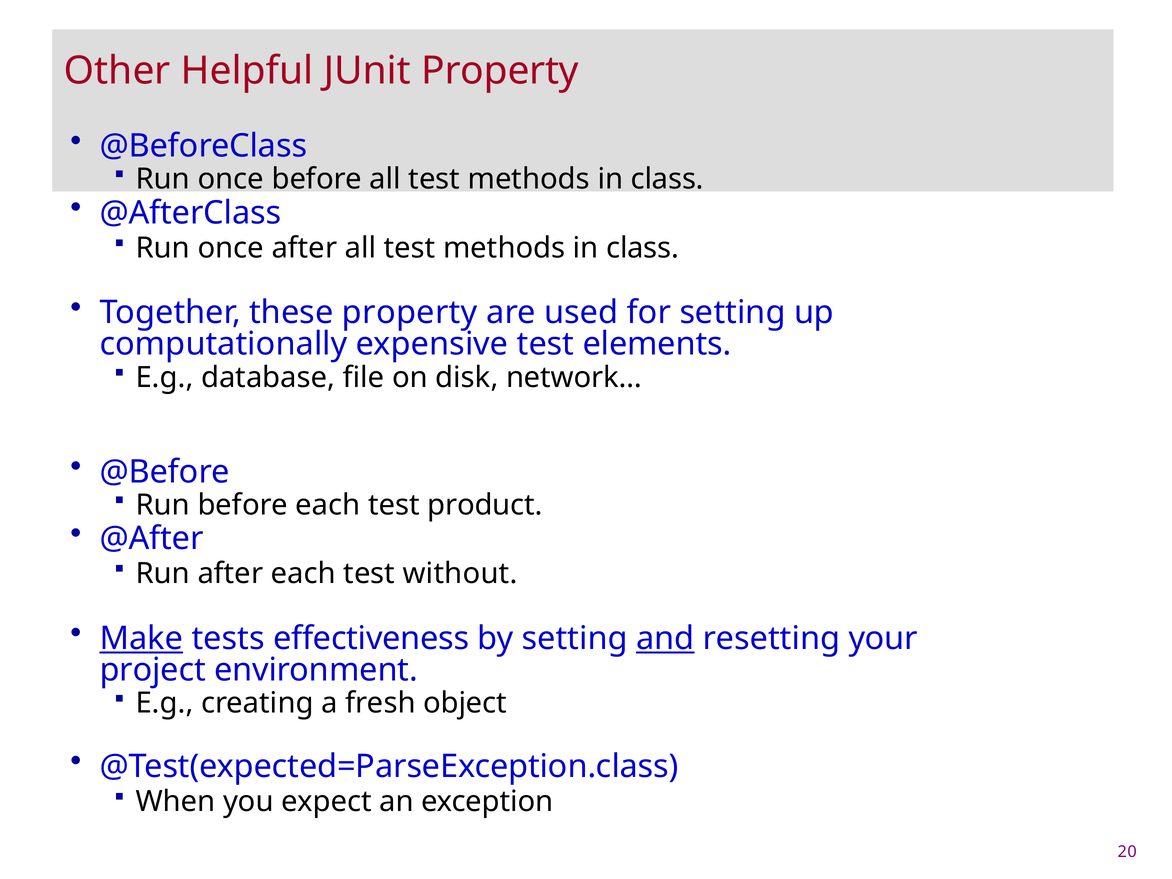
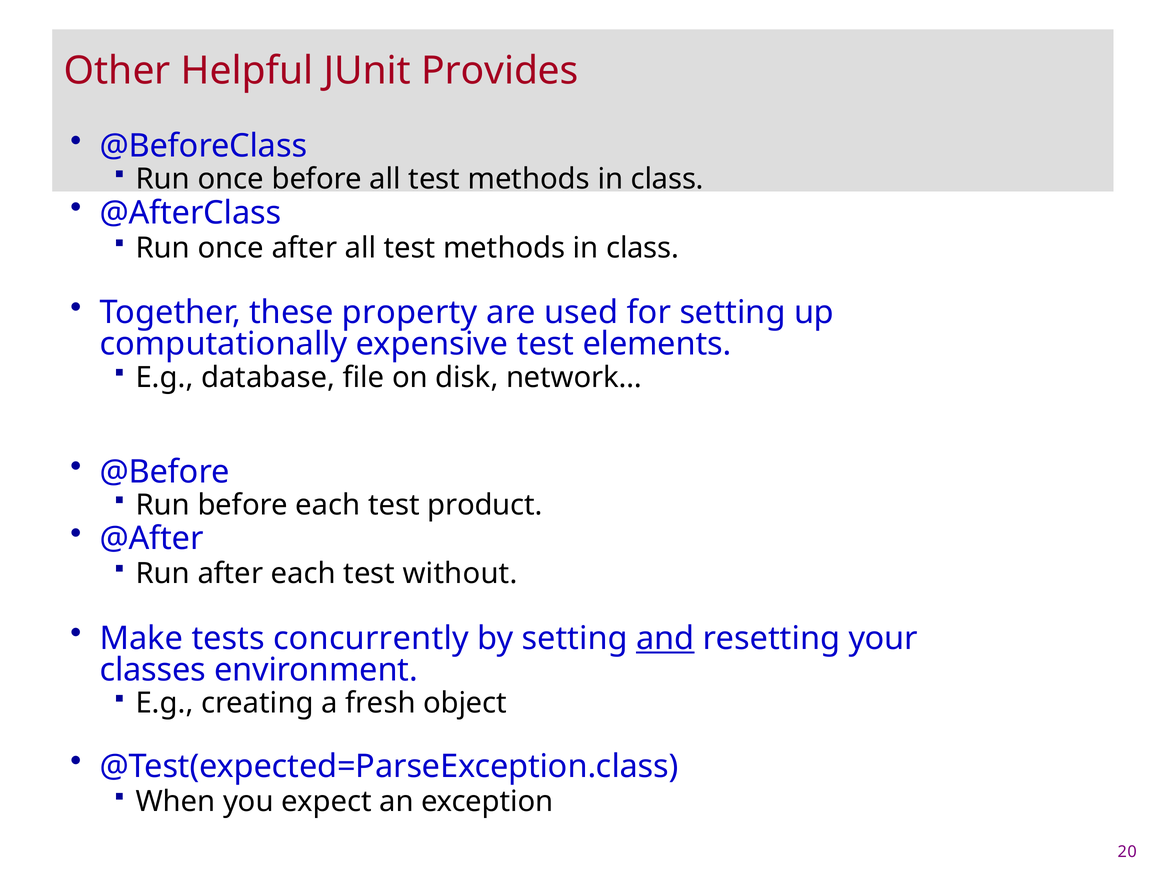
JUnit Property: Property -> Provides (500, 71)
Make underline: present -> none (141, 638)
effectiveness: effectiveness -> concurrently (371, 638)
project: project -> classes (153, 670)
